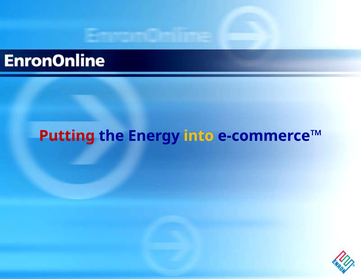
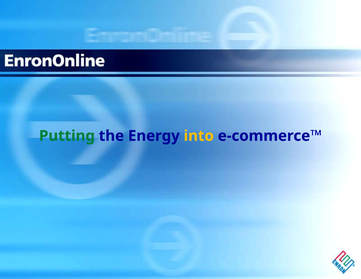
Putting colour: red -> green (67, 136)
